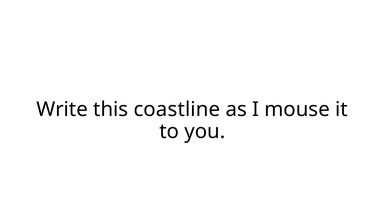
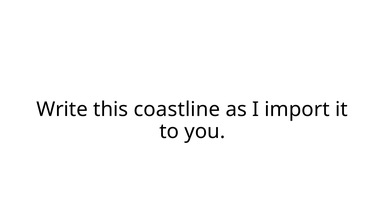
mouse: mouse -> import (297, 110)
